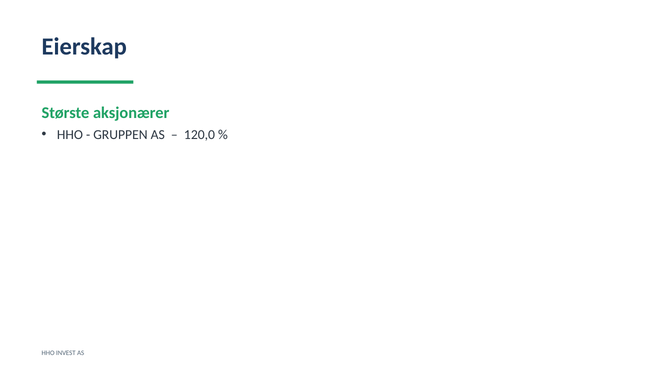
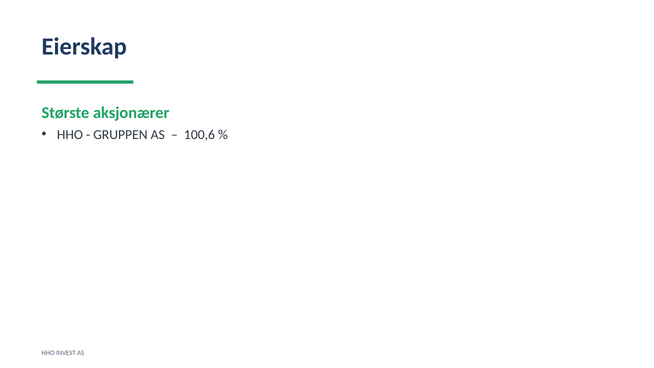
120,0: 120,0 -> 100,6 (199, 134)
